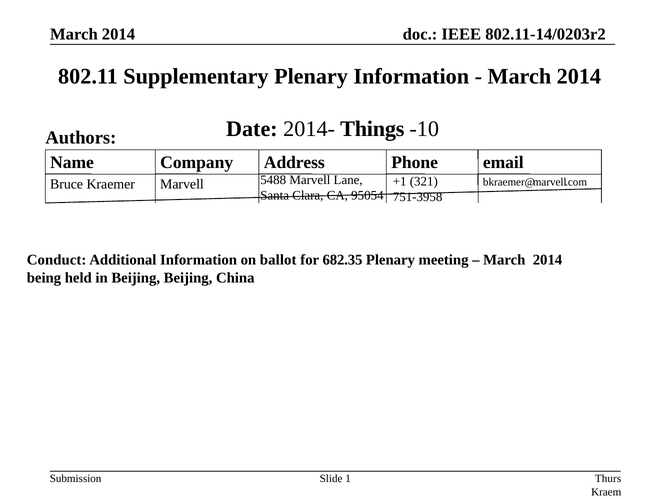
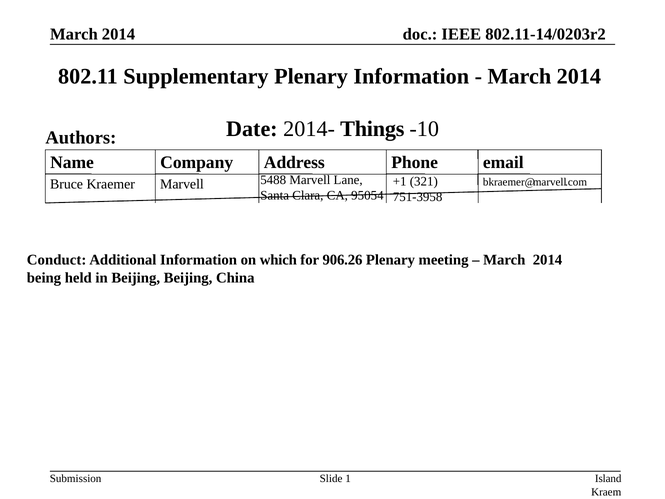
ballot: ballot -> which (278, 260)
682.35: 682.35 -> 906.26 (342, 260)
Thurs: Thurs -> Island (608, 478)
